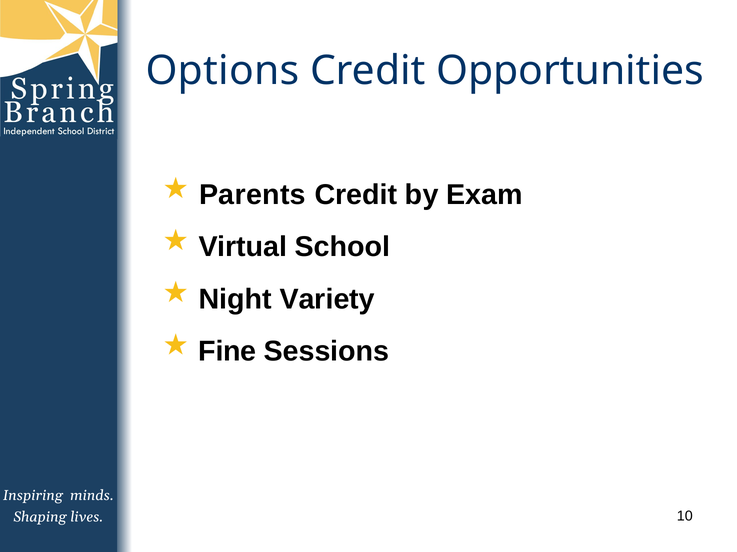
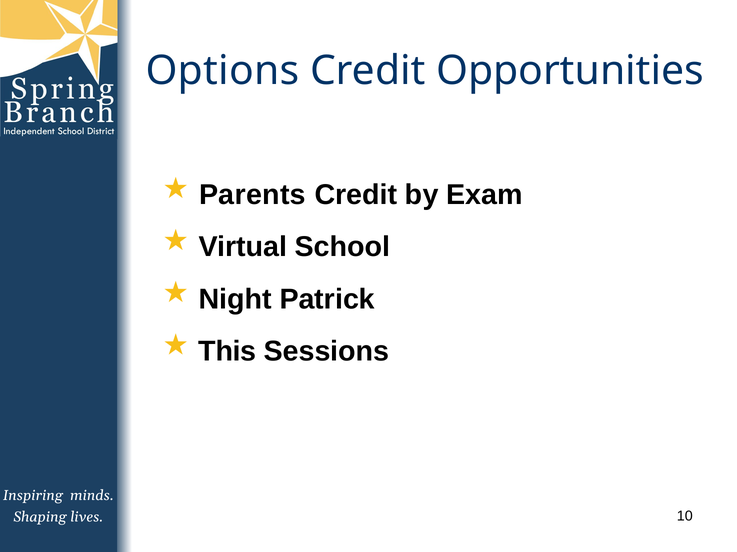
Variety: Variety -> Patrick (327, 299)
Fine: Fine -> This (227, 352)
